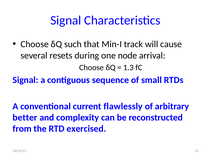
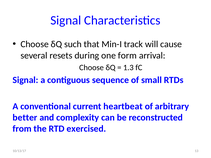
node: node -> form (127, 56)
flawlessly: flawlessly -> heartbeat (123, 106)
